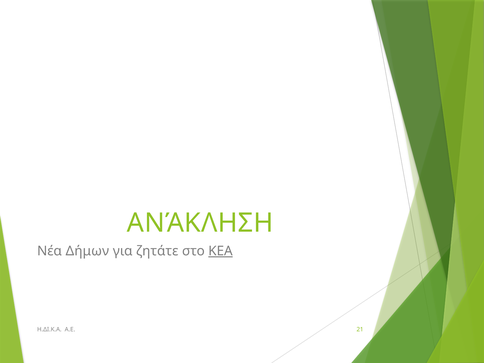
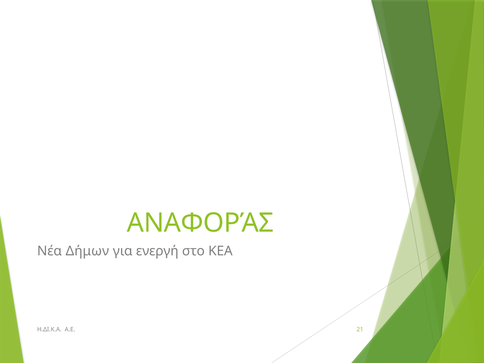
ΑΝΆΚΛΗΣΗ: ΑΝΆΚΛΗΣΗ -> ΑΝΑΦΟΡΆΣ (200, 223)
ζητάτε: ζητάτε -> ενεργή (157, 251)
ΚΕΑ underline: present -> none (220, 251)
